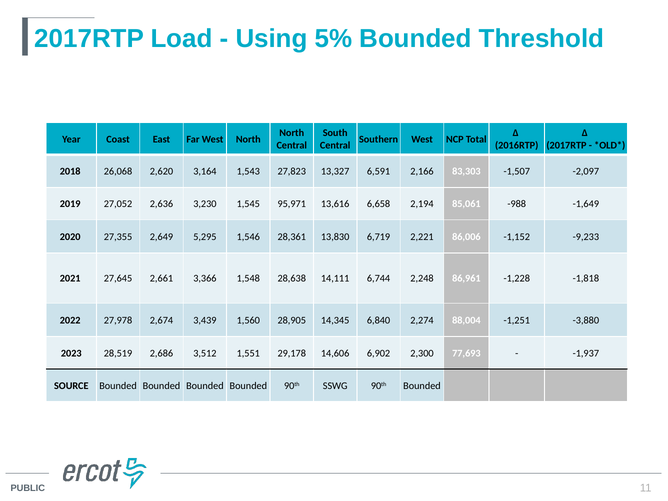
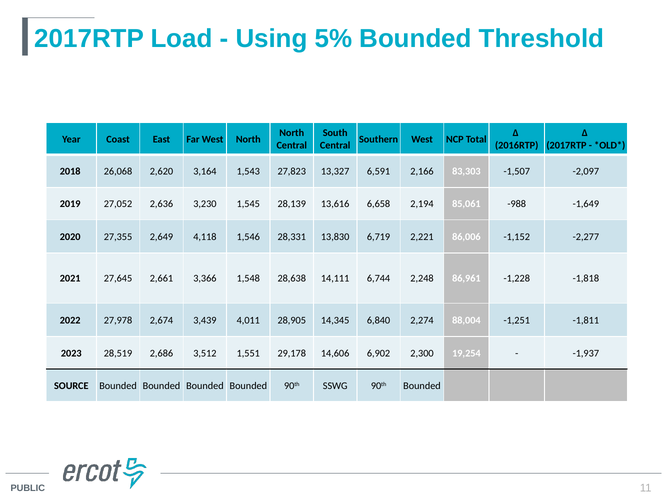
95,971: 95,971 -> 28,139 (292, 204)
5,295: 5,295 -> 4,118 (205, 237)
28,361: 28,361 -> 28,331 (292, 237)
-9,233: -9,233 -> -2,277 (586, 237)
1,560: 1,560 -> 4,011 (248, 320)
-3,880: -3,880 -> -1,811 (586, 320)
77,693: 77,693 -> 19,254 (466, 353)
